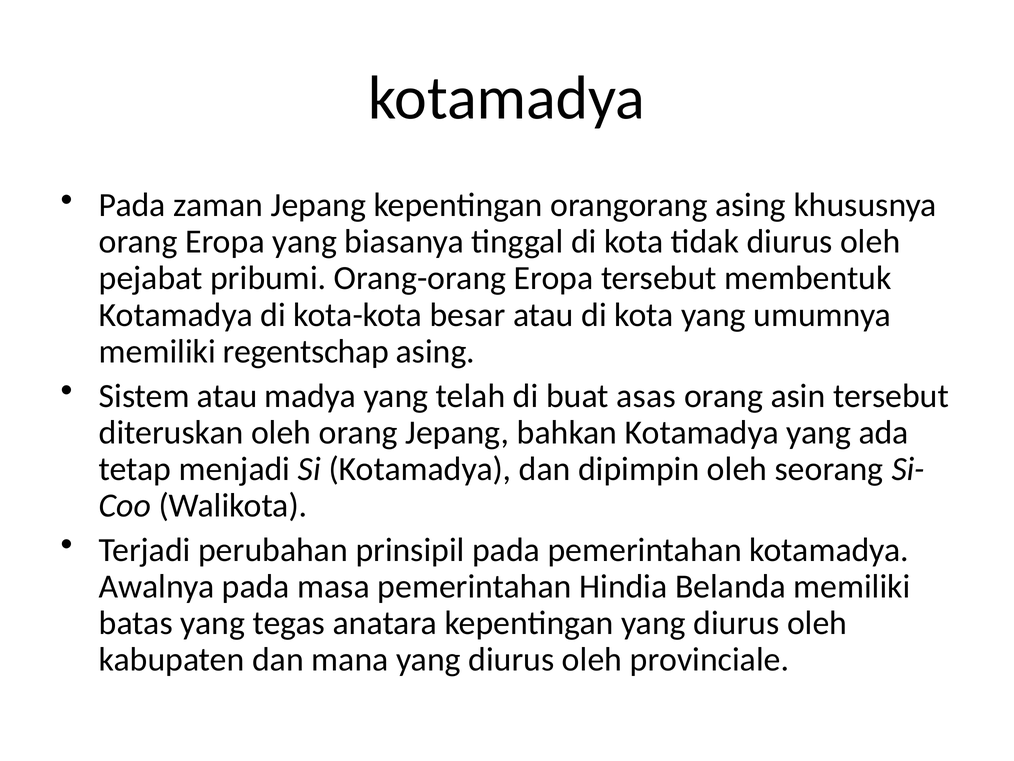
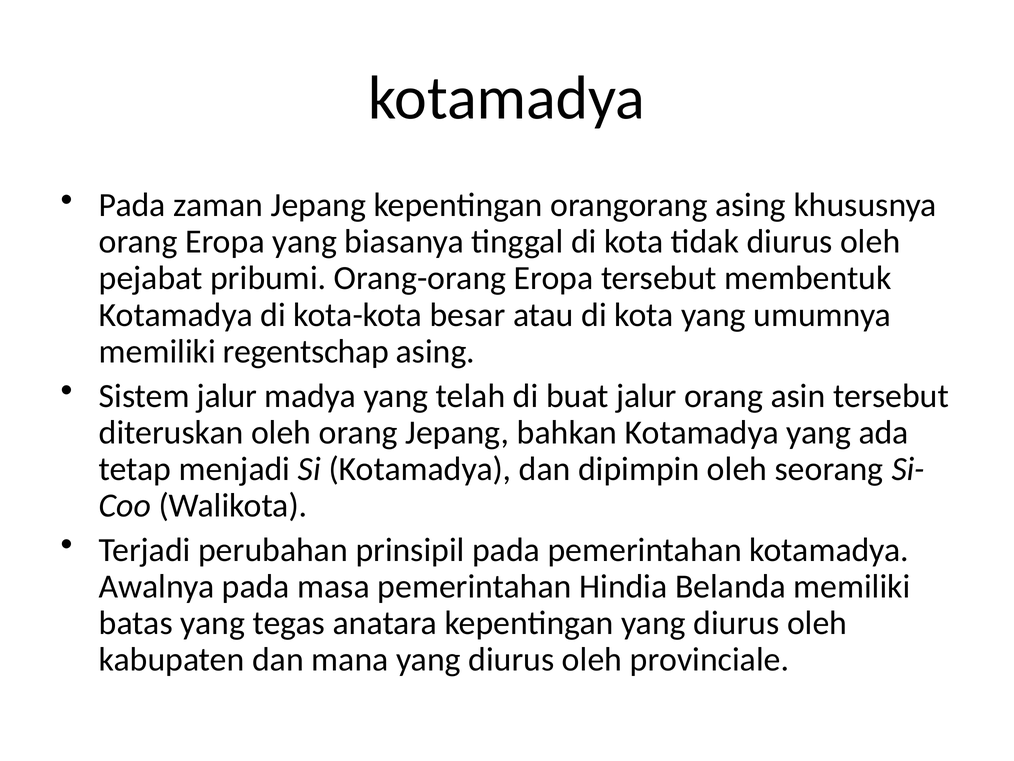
Sistem atau: atau -> jalur (227, 396)
buat asas: asas -> jalur (647, 396)
